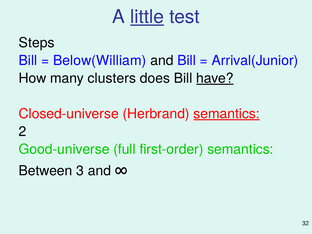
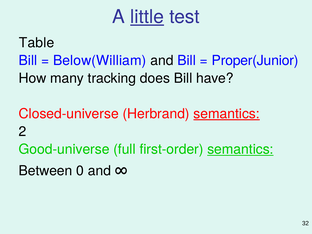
Steps: Steps -> Table (37, 43)
Arrival(Junior: Arrival(Junior -> Proper(Junior (255, 61)
clusters: clusters -> tracking (112, 78)
have underline: present -> none (215, 78)
semantics underline: none -> present (240, 149)
3: 3 -> 0 (80, 171)
